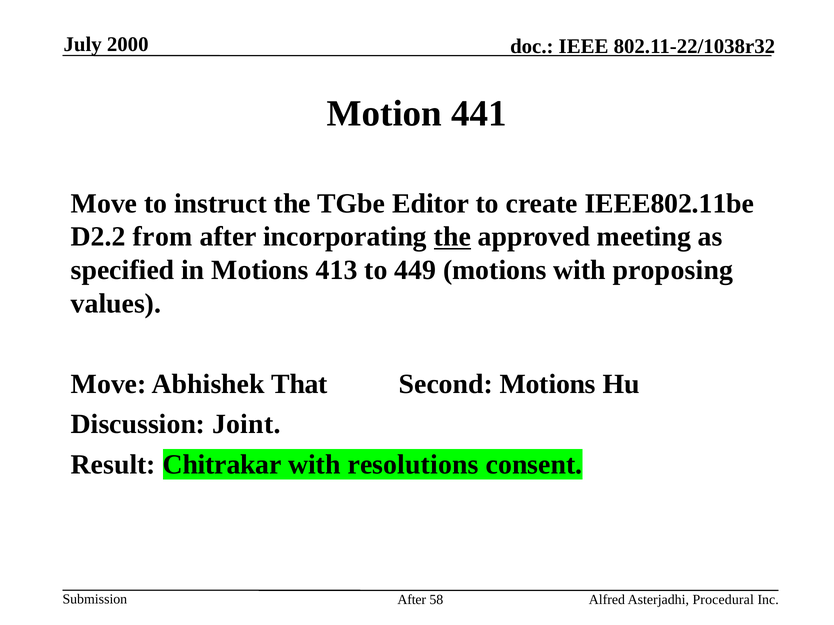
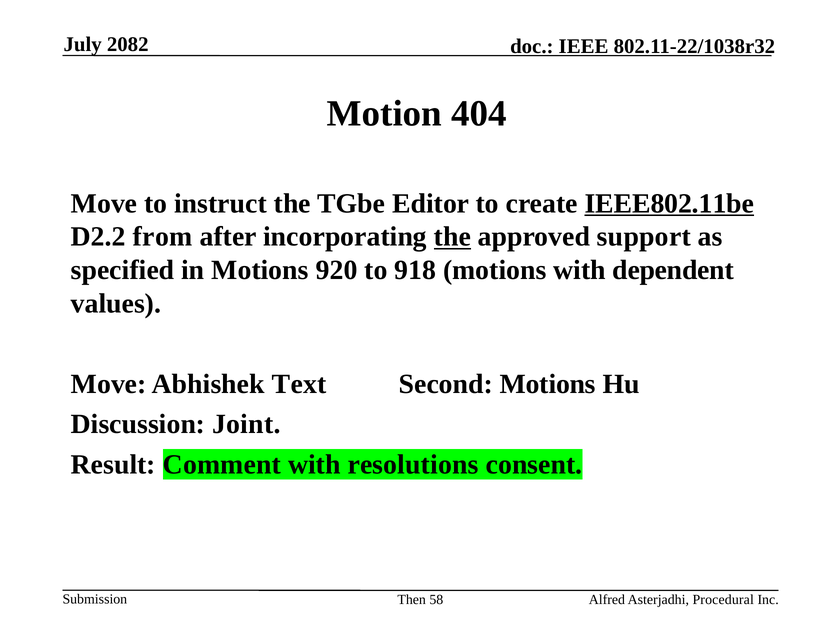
2000: 2000 -> 2082 (128, 44)
441: 441 -> 404 (479, 114)
IEEE802.11be underline: none -> present (669, 204)
meeting: meeting -> support (644, 237)
413: 413 -> 920 (337, 270)
449: 449 -> 918 (415, 270)
proposing: proposing -> dependent (673, 270)
That: That -> Text (299, 384)
Chitrakar: Chitrakar -> Comment (222, 465)
After: After -> Then (412, 600)
